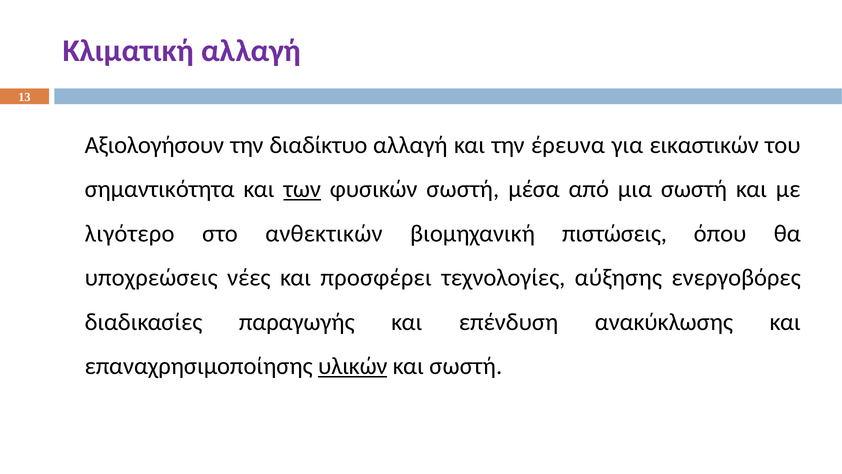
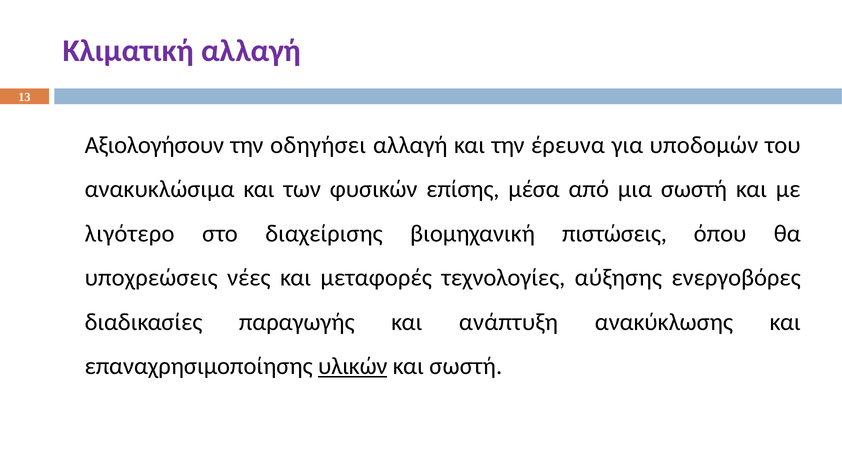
διαδίκτυο: διαδίκτυο -> οδηγήσει (318, 145)
εικαστικών: εικαστικών -> υποδομών (704, 145)
σημαντικότητα: σημαντικότητα -> ανακυκλώσιμα (160, 189)
των underline: present -> none (302, 189)
φυσικών σωστή: σωστή -> επίσης (463, 189)
ανθεκτικών: ανθεκτικών -> διαχείρισης (324, 233)
προσφέρει: προσφέρει -> μεταφορές (376, 278)
επένδυση: επένδυση -> ανάπτυξη (508, 322)
